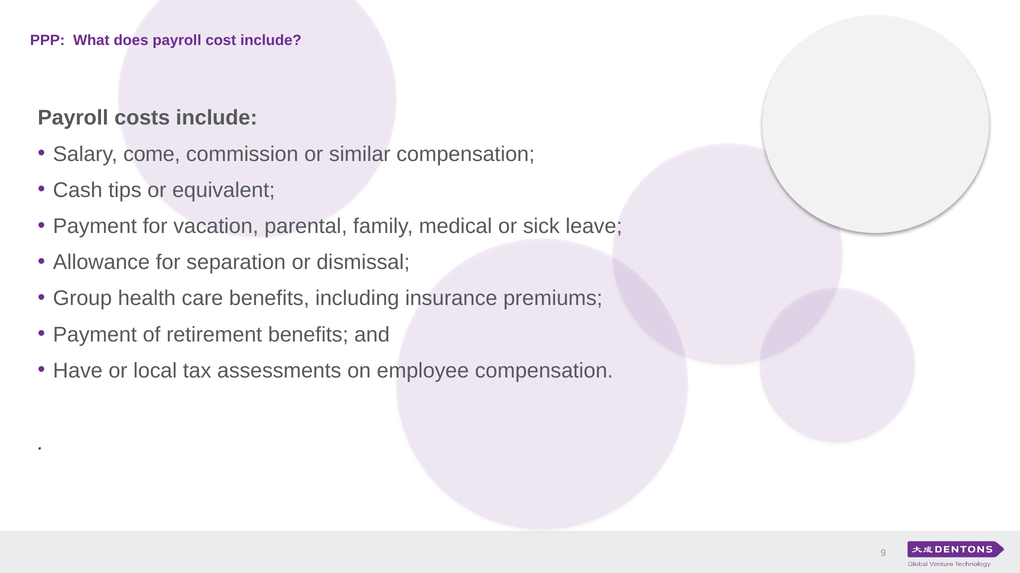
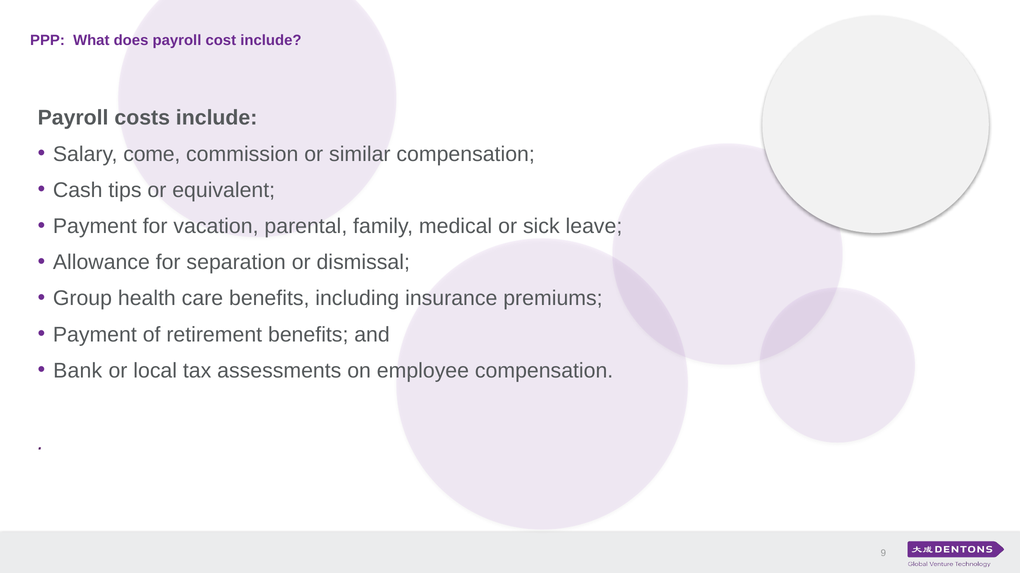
Have: Have -> Bank (78, 371)
